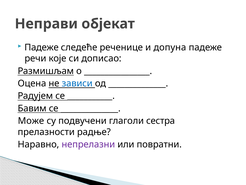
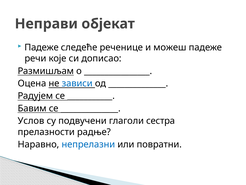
допуна: допуна -> можеш (170, 47)
Може: Може -> Услов (31, 121)
непрелазни colour: purple -> blue (88, 144)
